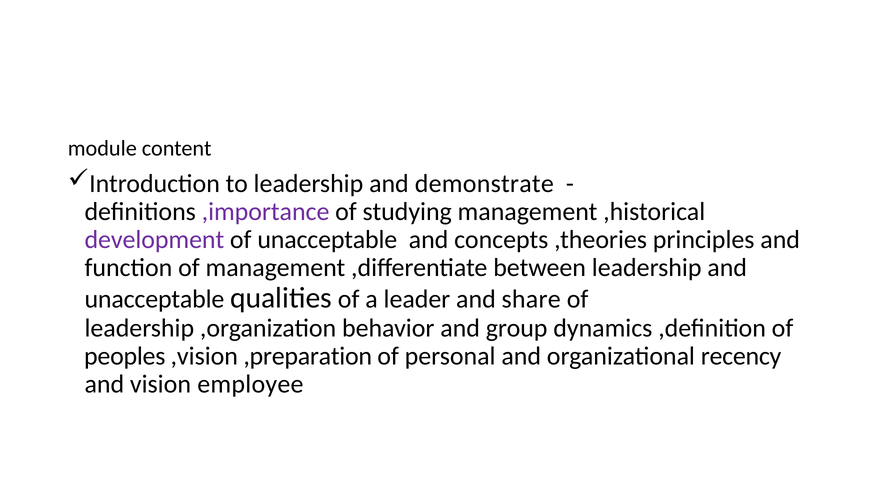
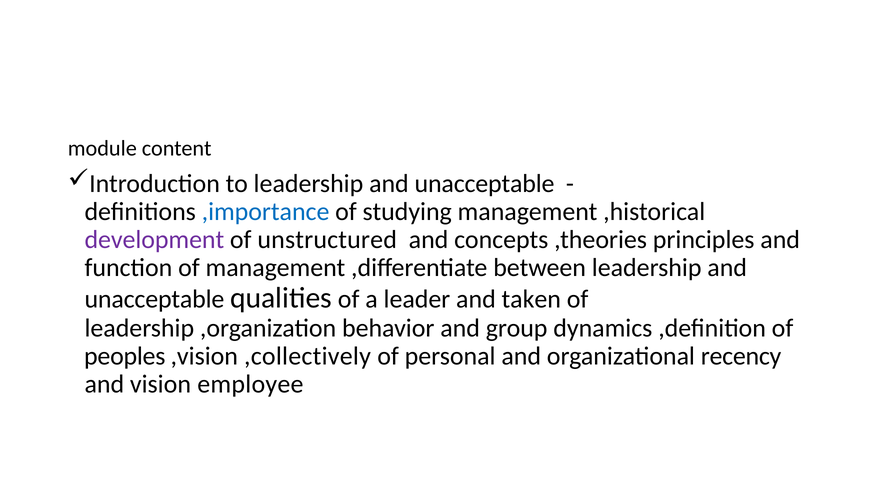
to leadership and demonstrate: demonstrate -> unacceptable (485, 184)
,importance colour: purple -> blue (266, 212)
of unacceptable: unacceptable -> unstructured (327, 240)
share: share -> taken (531, 299)
,preparation: ,preparation -> ,collectively (307, 356)
